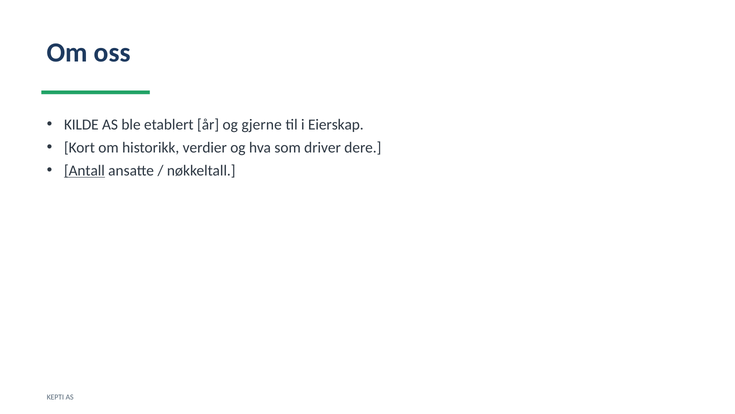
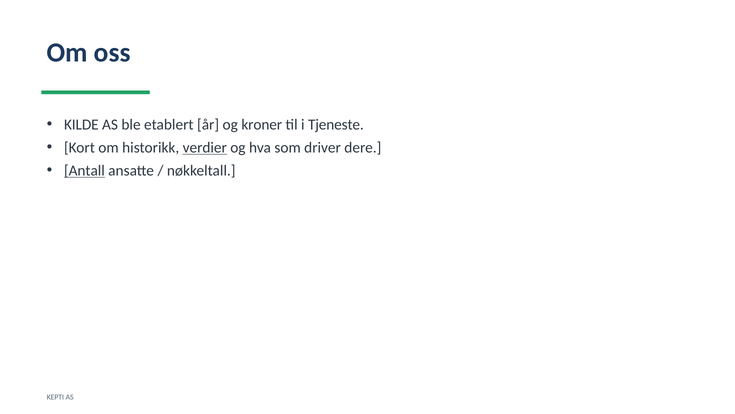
gjerne: gjerne -> kroner (262, 124)
Eierskap: Eierskap -> Tjeneste (336, 124)
verdier underline: none -> present (205, 147)
